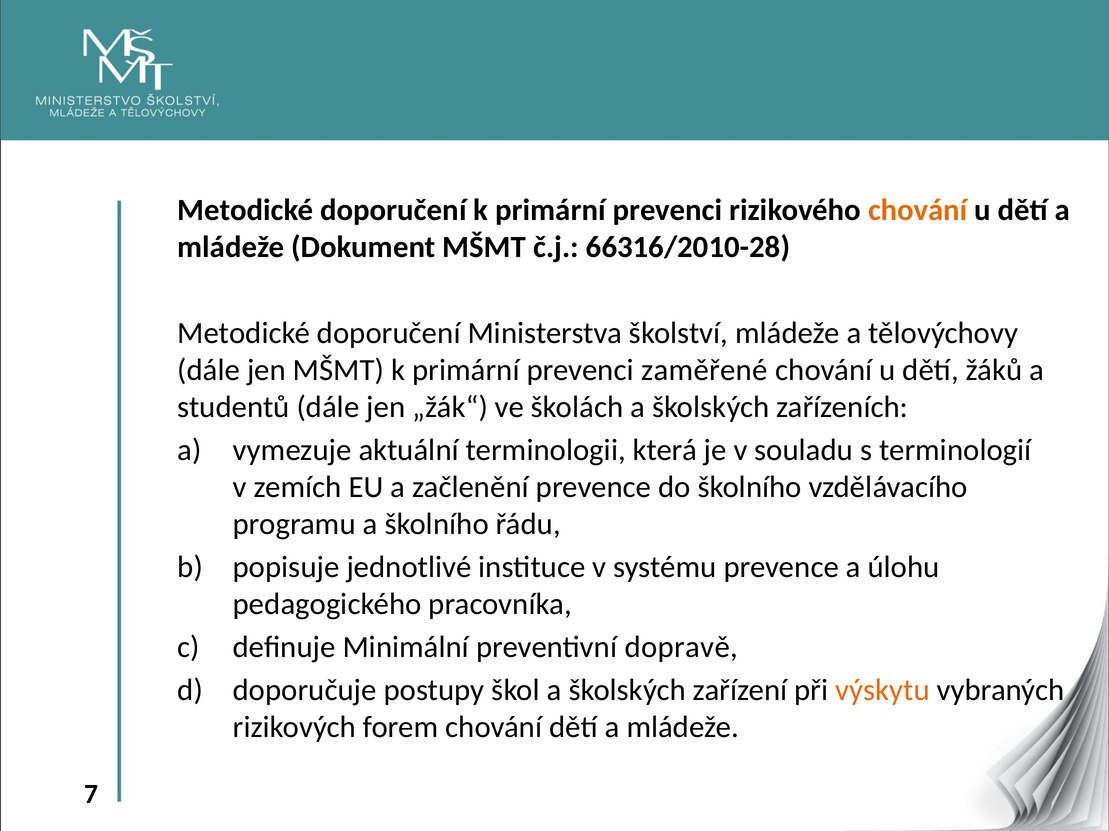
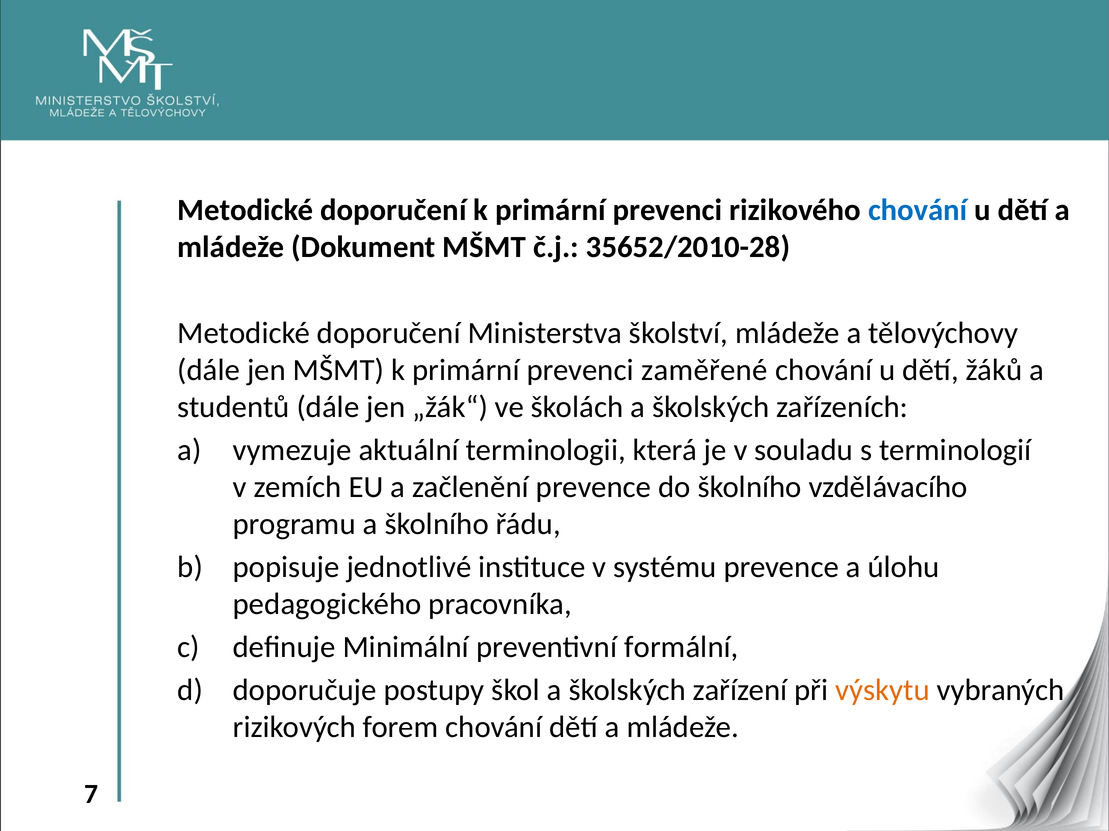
chování colour: orange -> blue (918, 210)
66316/2010-28: 66316/2010-28 -> 35652/2010-28 (688, 247)
dopravě: dopravě -> formální (681, 648)
